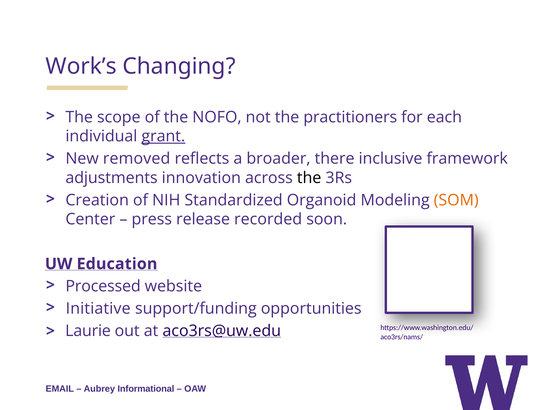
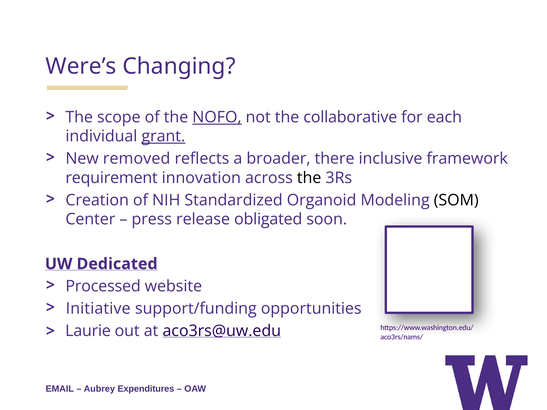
Work’s: Work’s -> Were’s (81, 66)
NOFO underline: none -> present (217, 117)
practitioners: practitioners -> collaborative (350, 117)
adjustments: adjustments -> requirement (112, 178)
SOM colour: orange -> black (456, 200)
recorded: recorded -> obligated (268, 219)
Education: Education -> Dedicated (117, 264)
Informational: Informational -> Expenditures (146, 389)
